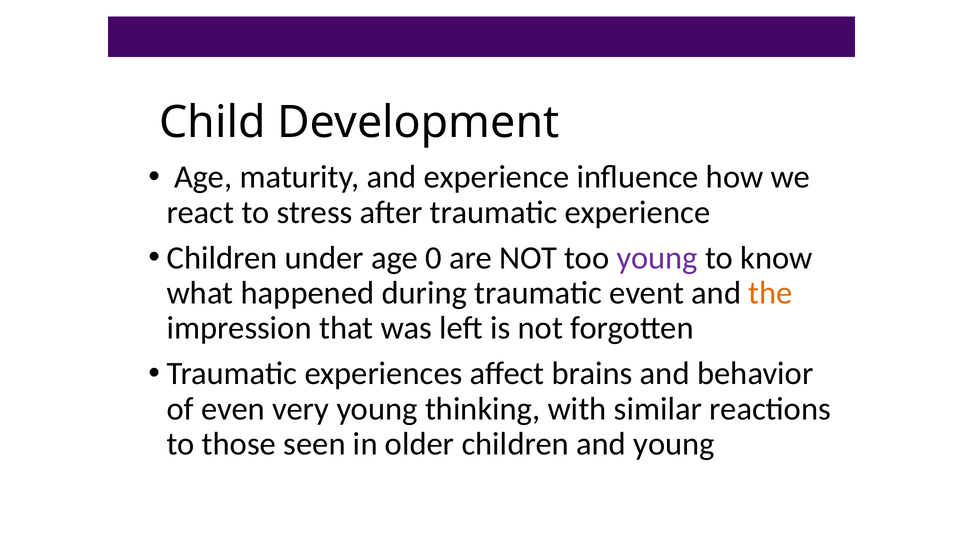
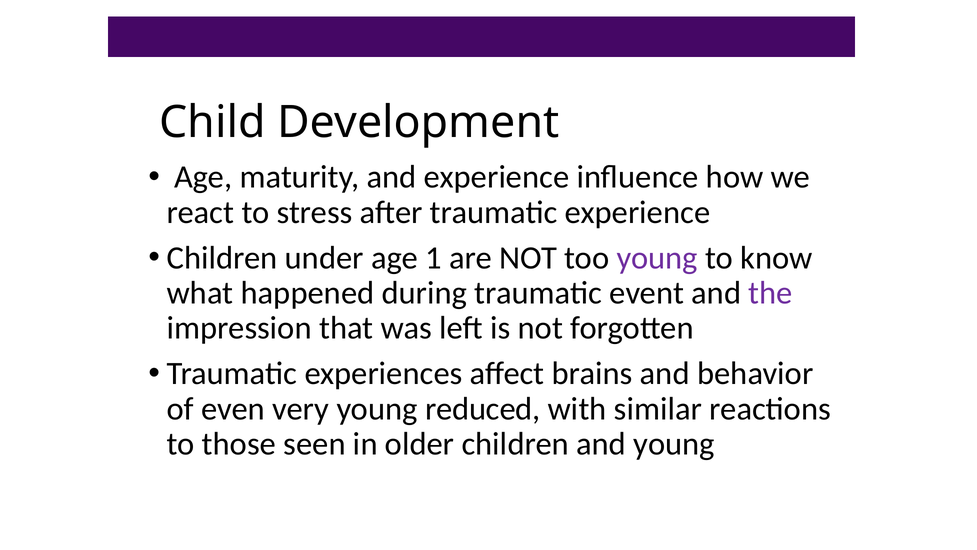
0: 0 -> 1 (434, 258)
the colour: orange -> purple (771, 293)
thinking: thinking -> reduced (483, 409)
